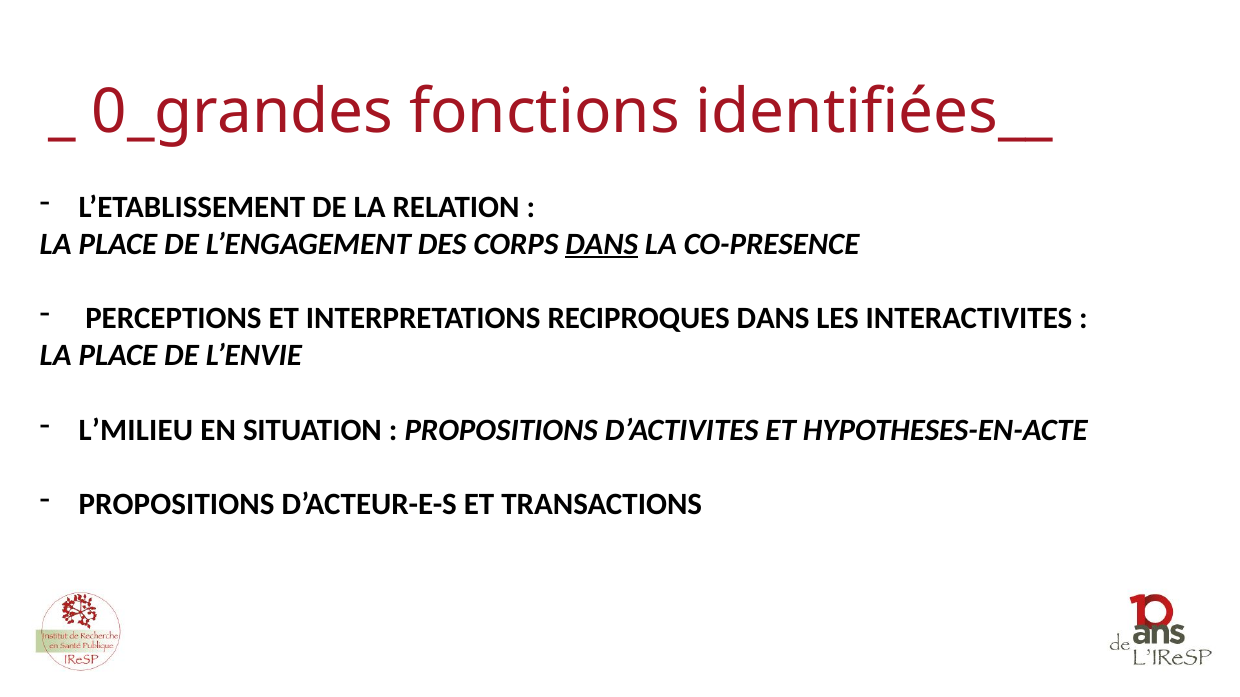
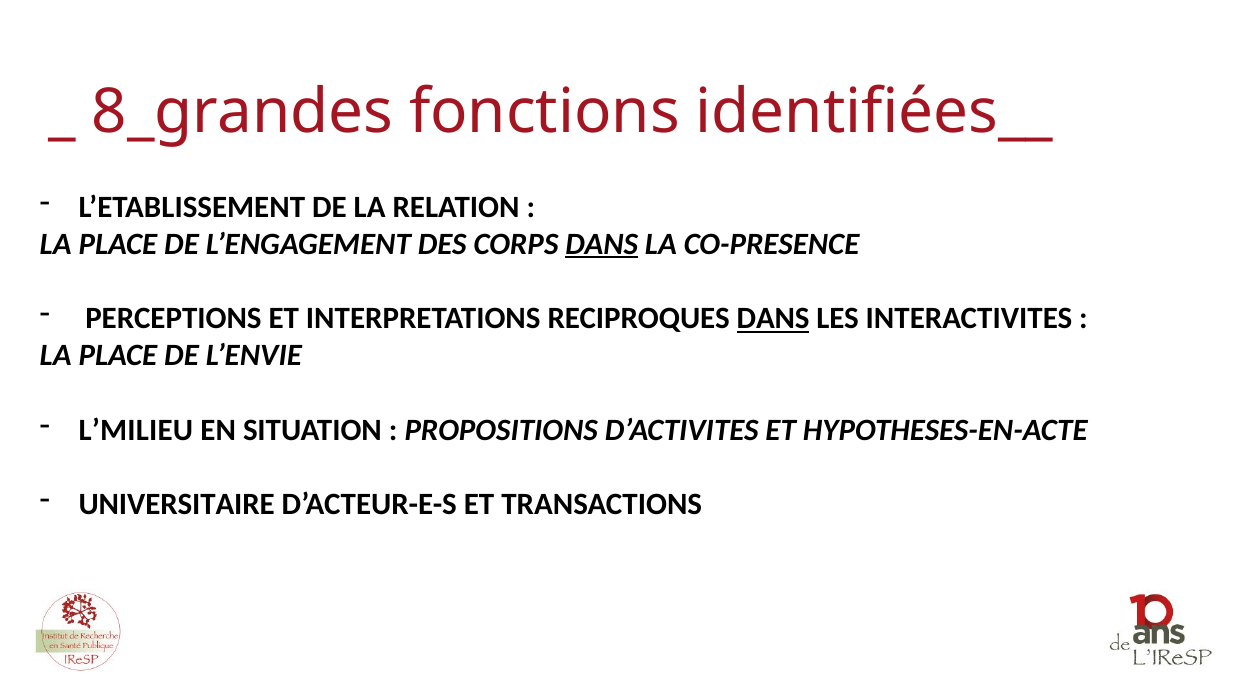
0_grandes: 0_grandes -> 8_grandes (243, 112)
DANS underline: none -> present (773, 319)
PROPOSITIONS: PROPOSITIONS -> UNIVERSITAIRE (177, 505)
